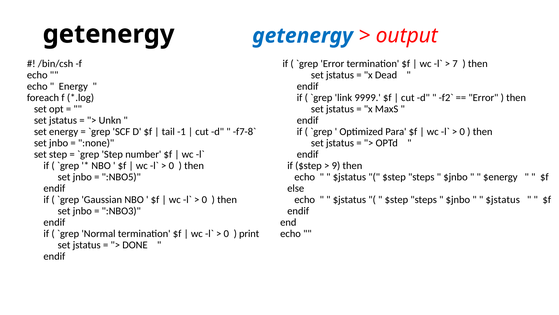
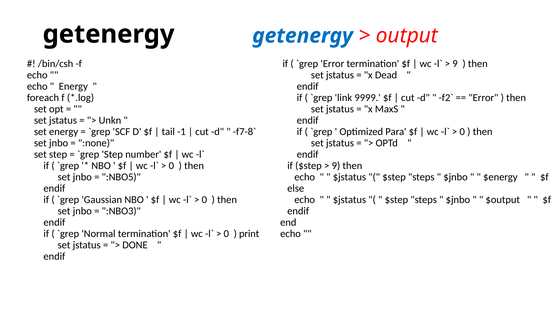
7: 7 -> 9 (455, 63)
$jstatus: $jstatus -> $output (503, 199)
